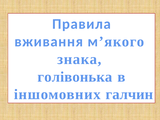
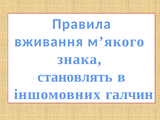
голівонька: голівонька -> становлять (75, 77)
